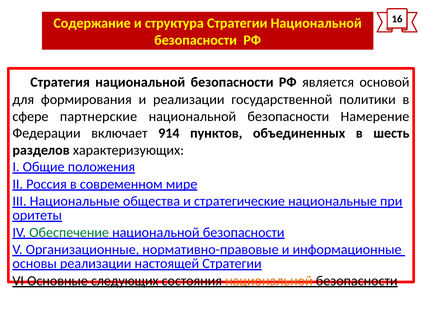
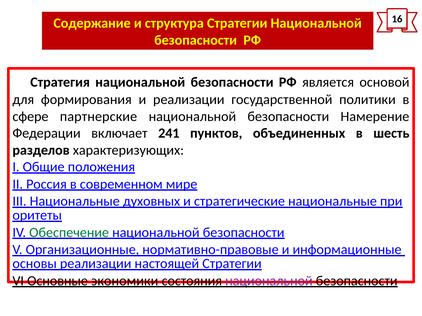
914: 914 -> 241 (169, 133)
общества: общества -> духовных (152, 202)
следующих: следующих -> экономики (125, 281)
национальной colour: orange -> purple (269, 281)
